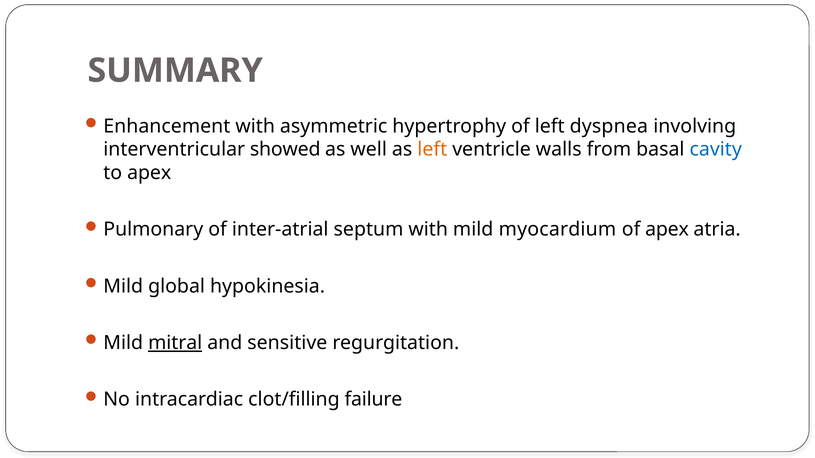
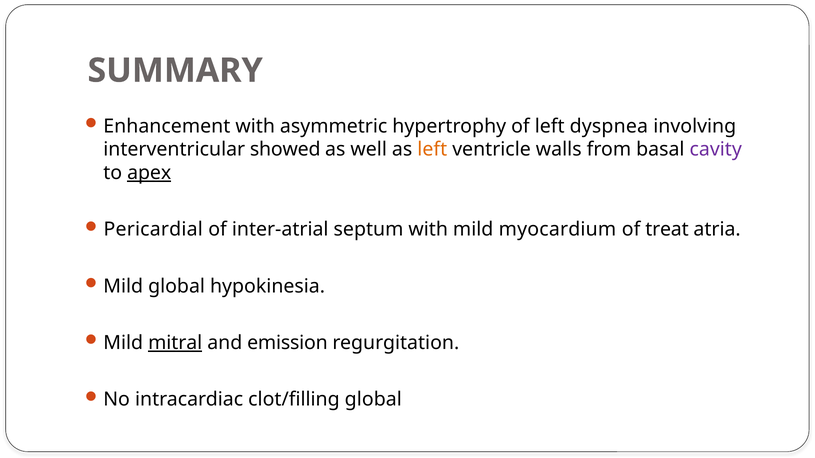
cavity colour: blue -> purple (716, 150)
apex underline: none -> present (149, 173)
Pulmonary: Pulmonary -> Pericardial (153, 230)
of apex: apex -> treat (667, 230)
sensitive: sensitive -> emission (287, 343)
clot/filling failure: failure -> global (373, 400)
